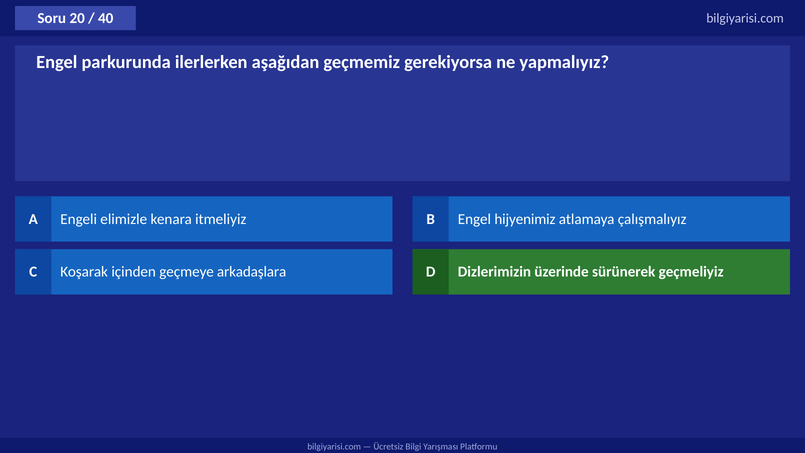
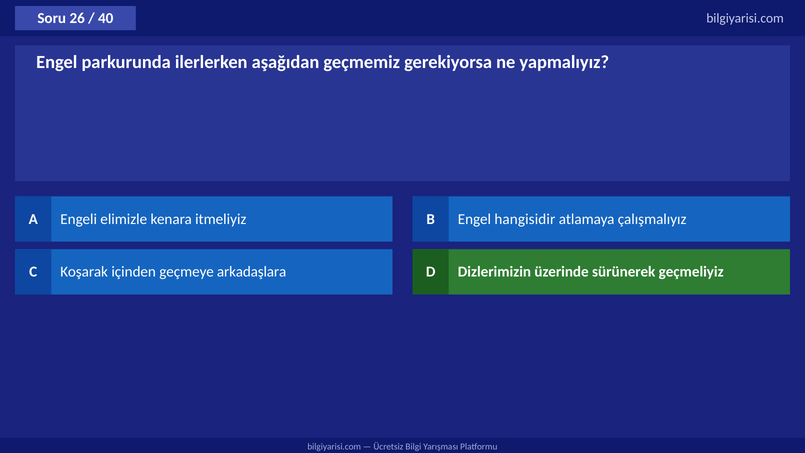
20: 20 -> 26 (77, 18)
hijyenimiz: hijyenimiz -> hangisidir (525, 219)
